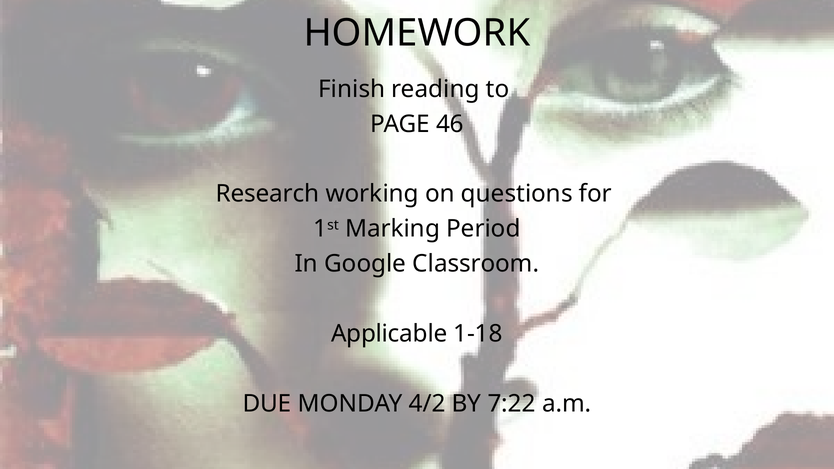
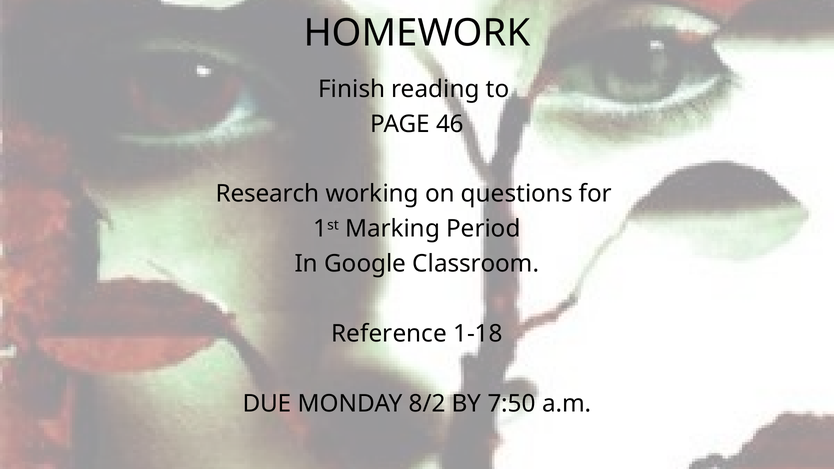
Applicable: Applicable -> Reference (389, 334)
4/2: 4/2 -> 8/2 (427, 404)
7:22: 7:22 -> 7:50 (512, 404)
